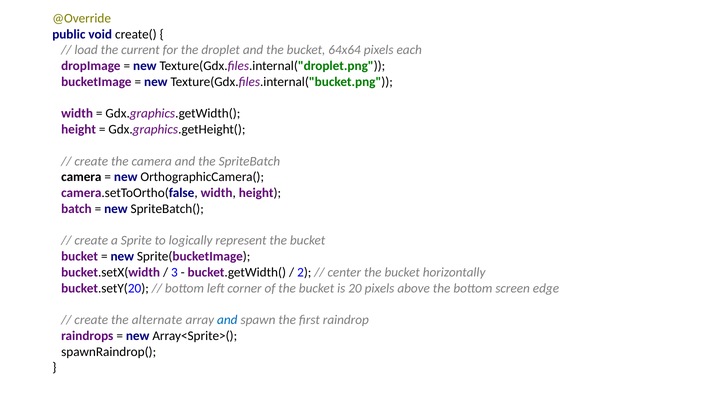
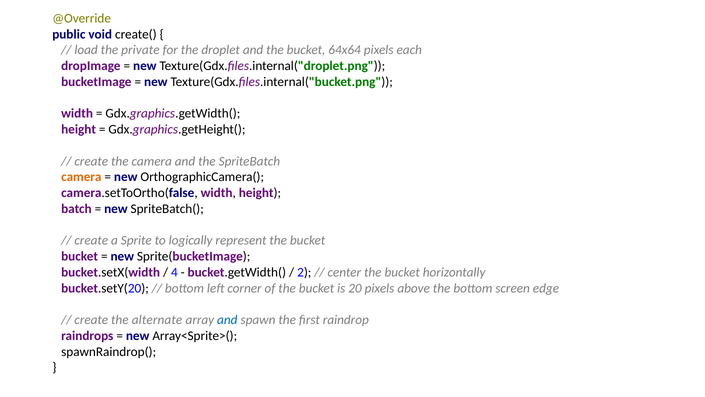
current: current -> private (140, 50)
camera colour: black -> orange (81, 177)
3: 3 -> 4 (174, 272)
